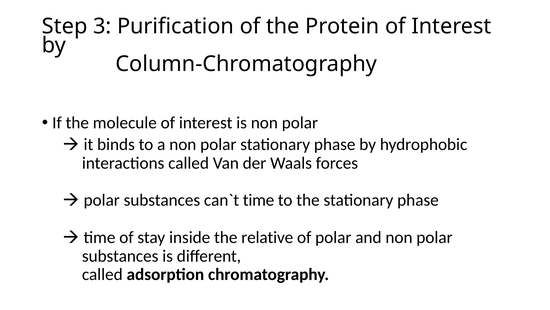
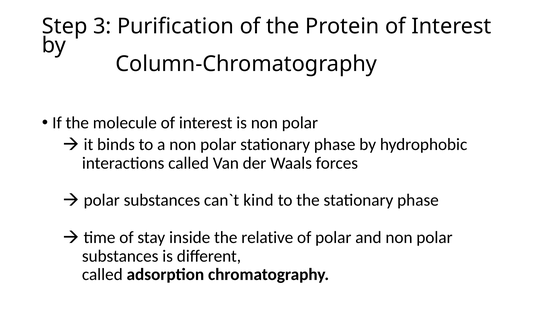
time: time -> kind (258, 200)
